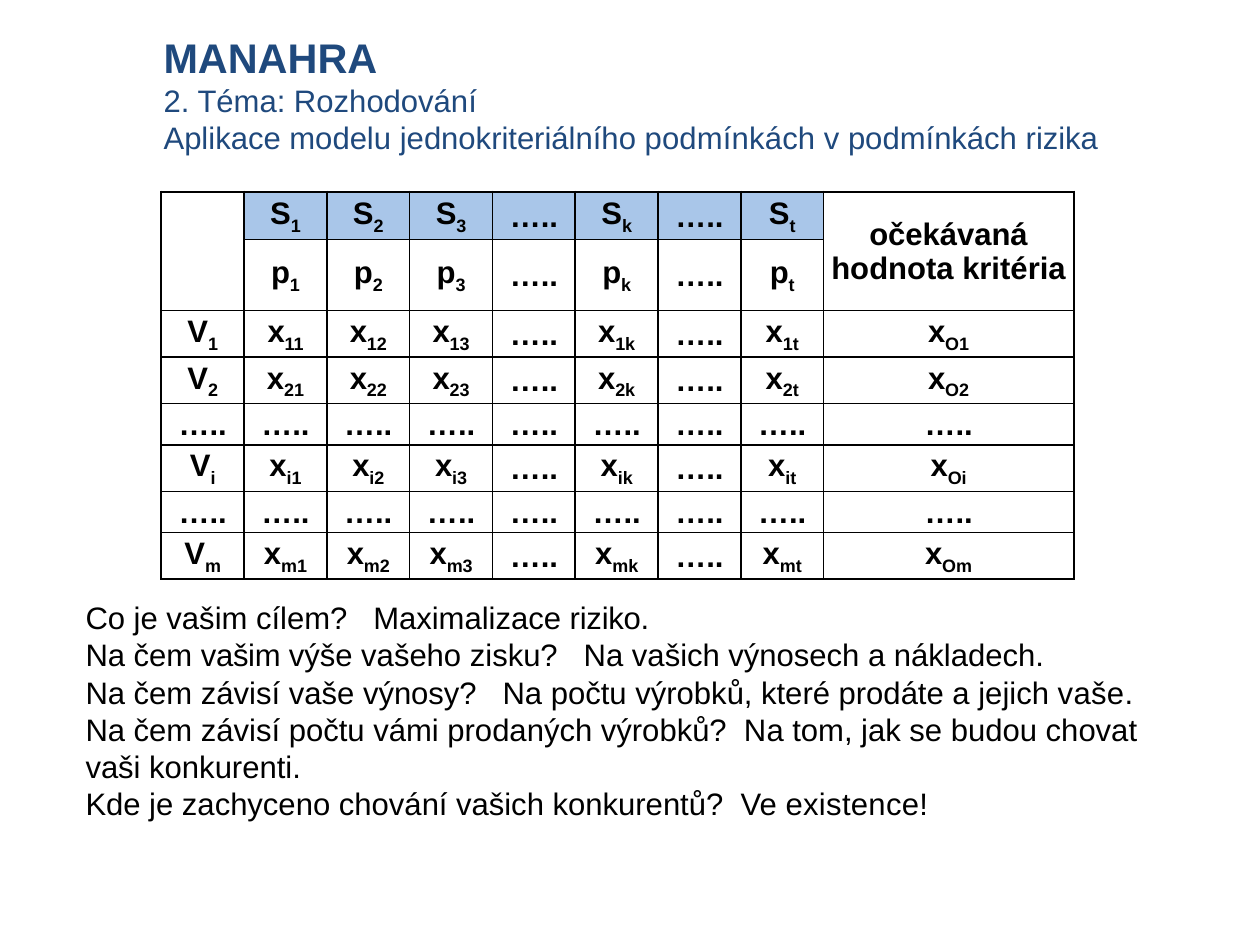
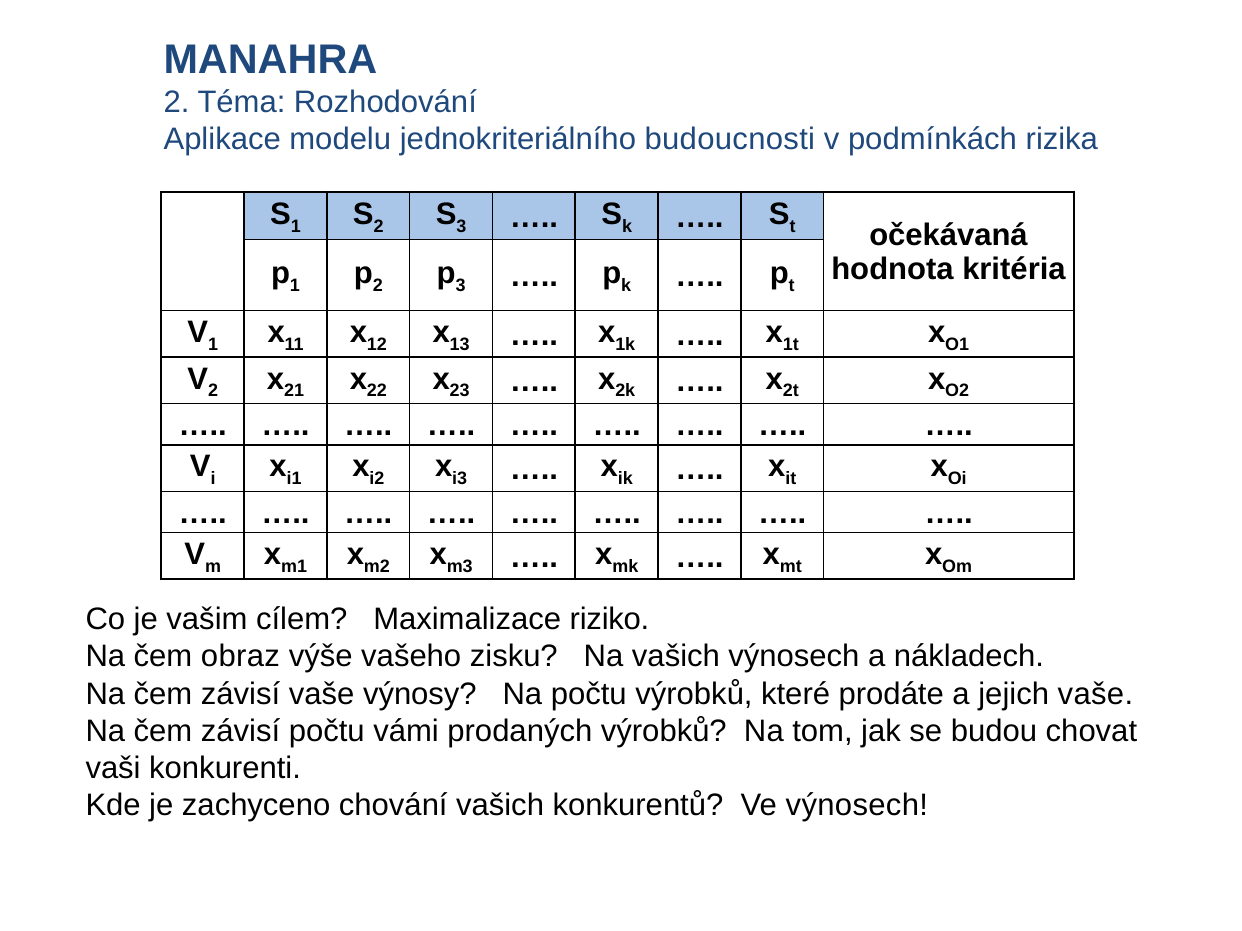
jednokriteriálního podmínkách: podmínkách -> budoucnosti (730, 139)
čem vašim: vašim -> obraz (240, 657)
Ve existence: existence -> výnosech (857, 806)
